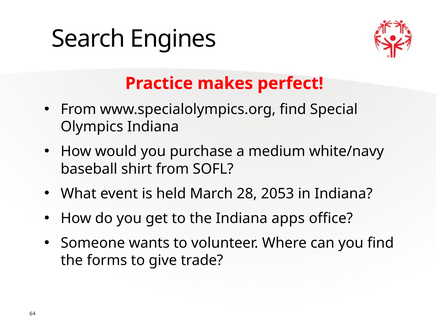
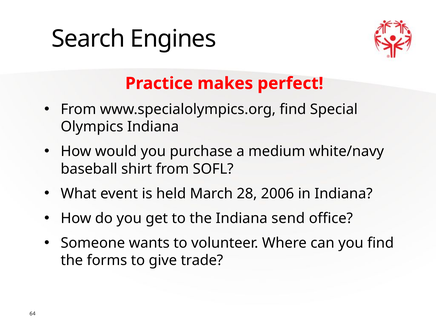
2053: 2053 -> 2006 (278, 194)
apps: apps -> send (288, 218)
